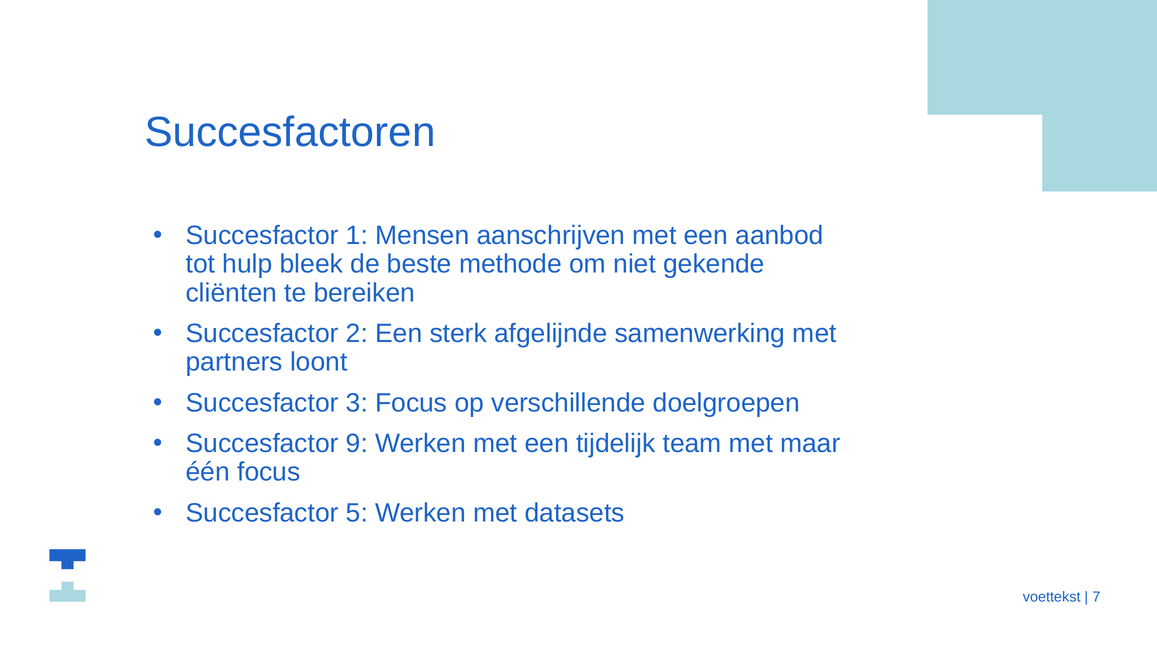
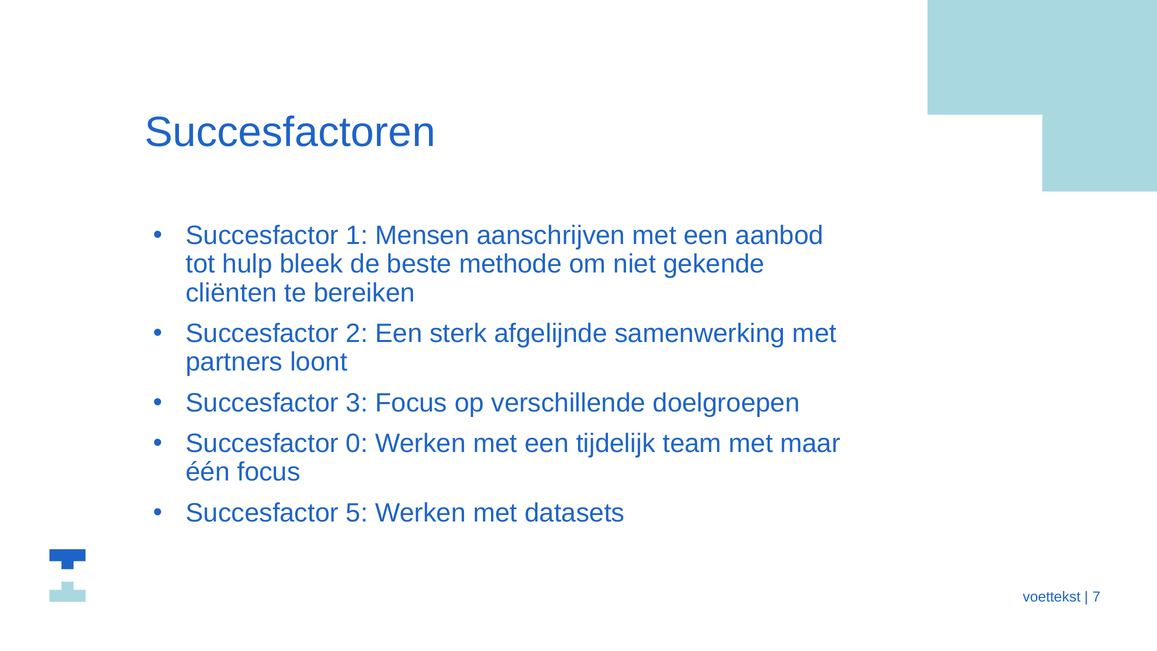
9: 9 -> 0 (357, 443)
